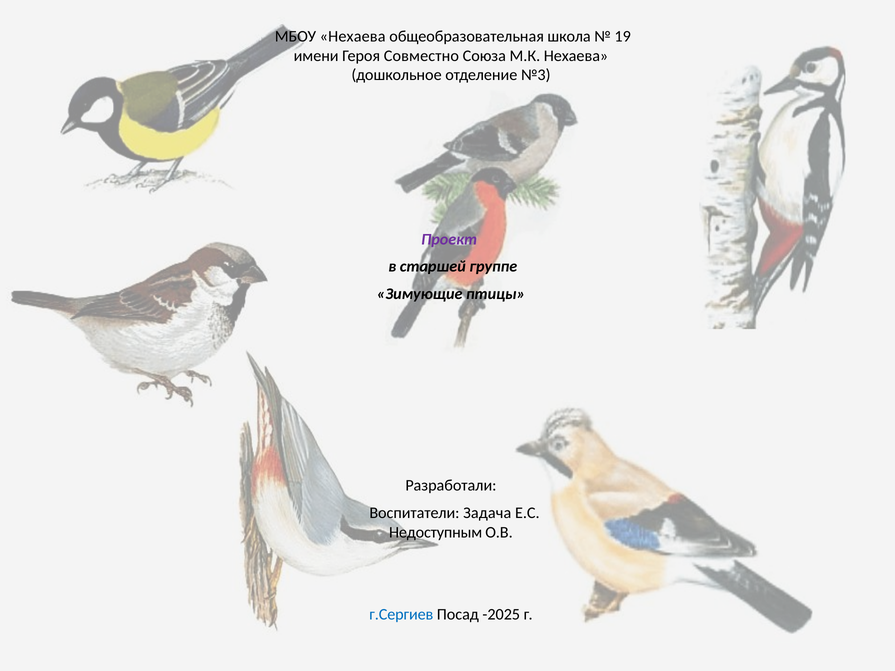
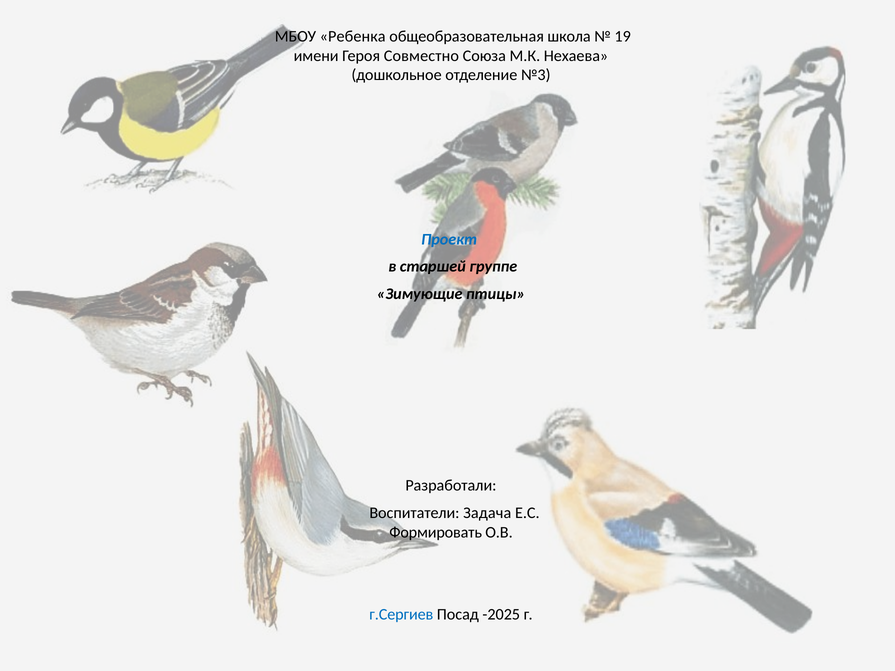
МБОУ Нехаева: Нехаева -> Ребенка (353, 36)
Проект colour: purple -> blue (449, 239)
Недоступным: Недоступным -> Формировать (436, 533)
